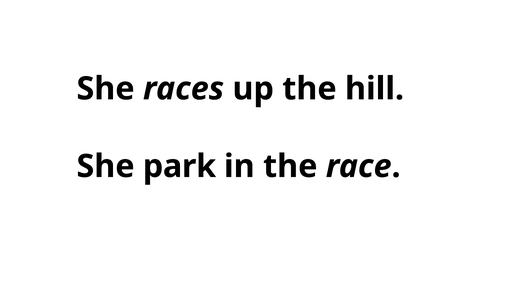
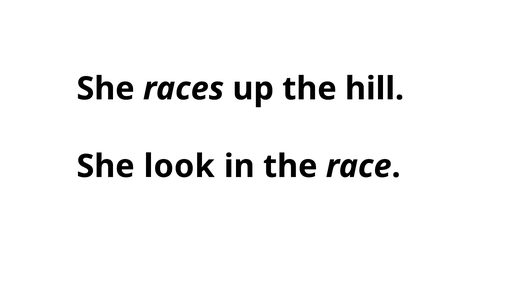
park: park -> look (179, 166)
